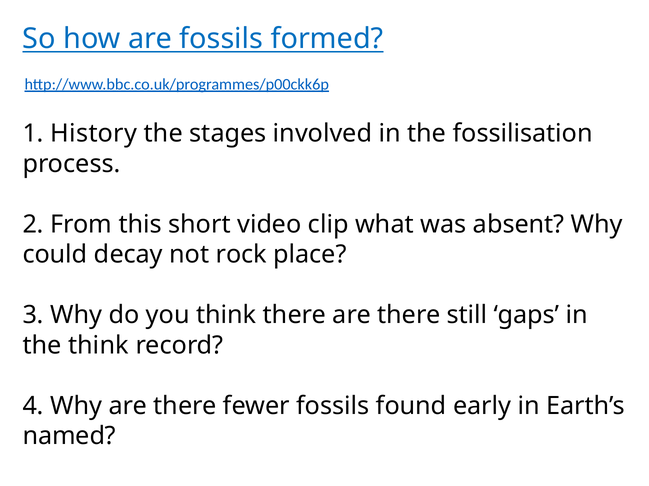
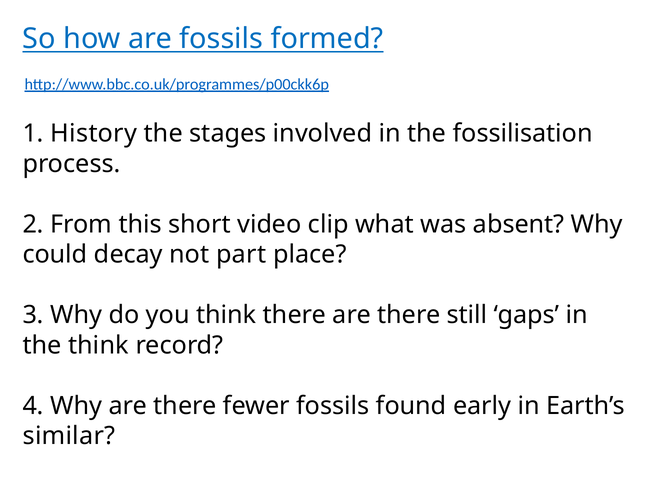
rock: rock -> part (241, 255)
named: named -> similar (69, 437)
